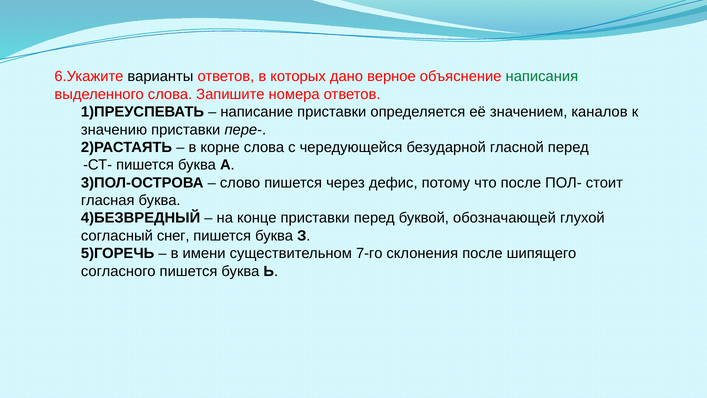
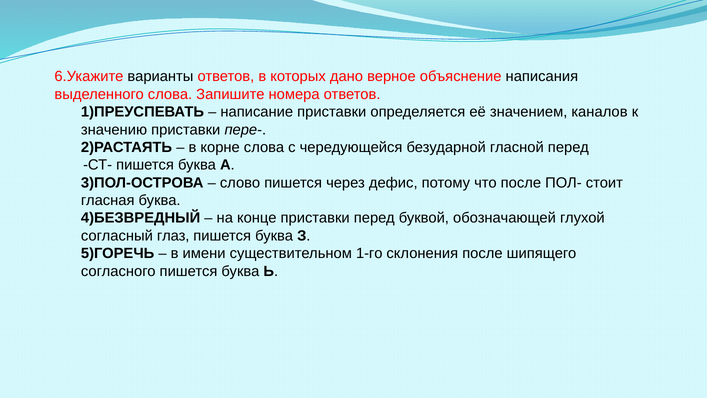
написания colour: green -> black (542, 76)
снег: снег -> глаз (173, 236)
7-го: 7-го -> 1-го (369, 253)
